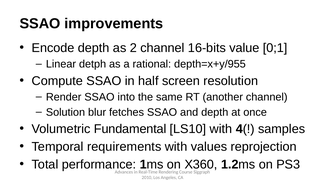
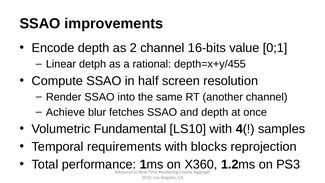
depth=x+y/955: depth=x+y/955 -> depth=x+y/455 (210, 64)
Solution: Solution -> Achieve (65, 112)
values: values -> blocks (209, 147)
